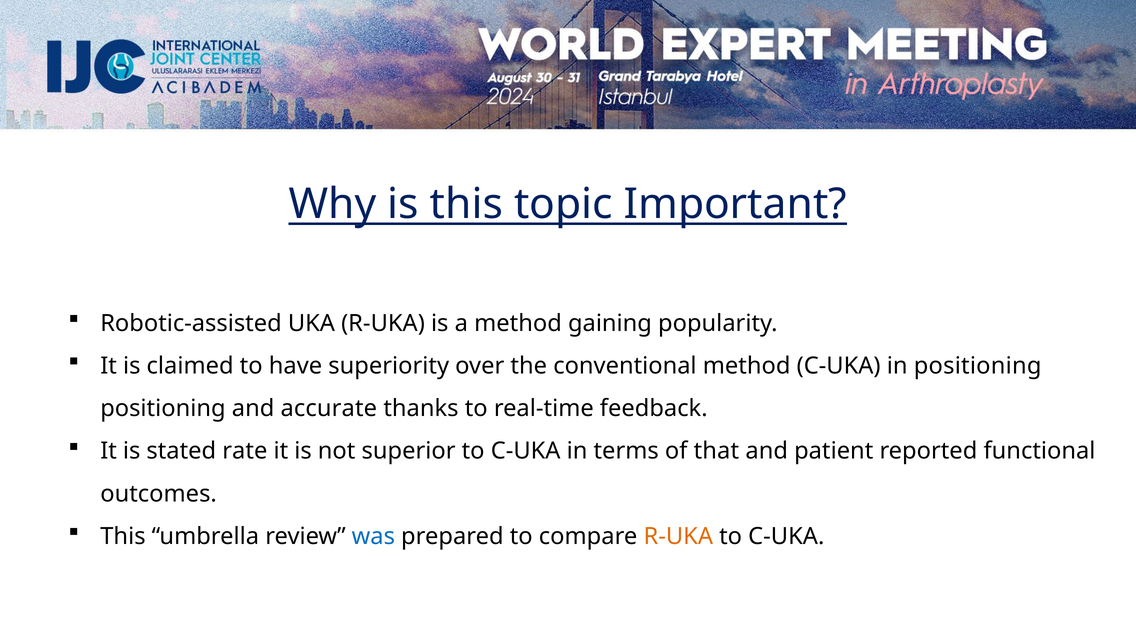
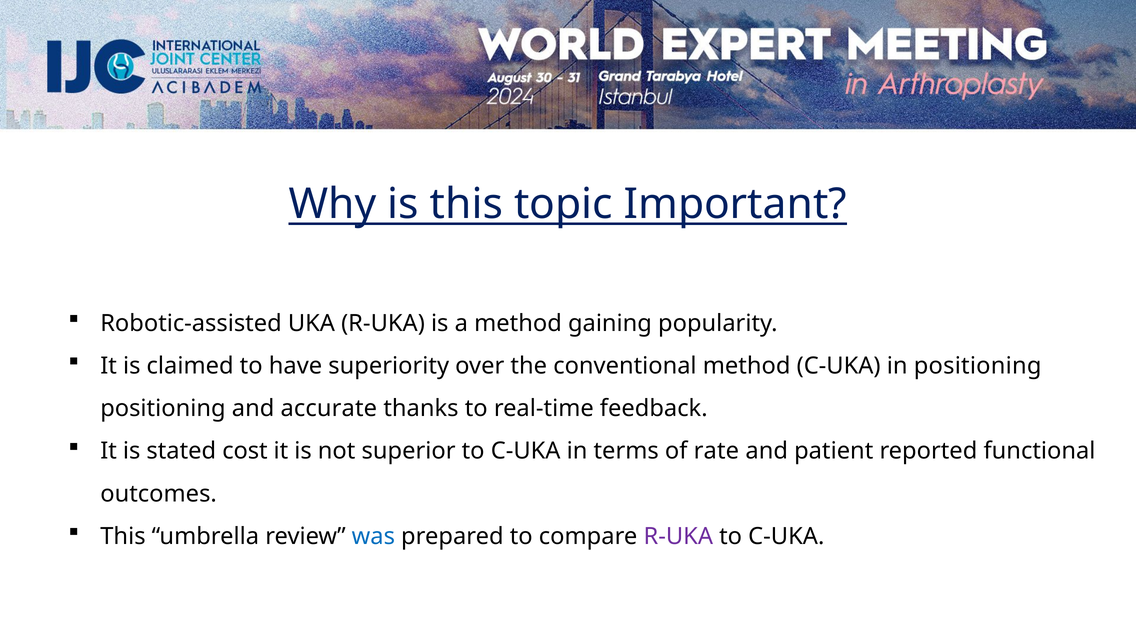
rate: rate -> cost (245, 451)
that: that -> rate (716, 451)
R-UKA colour: orange -> purple (678, 536)
